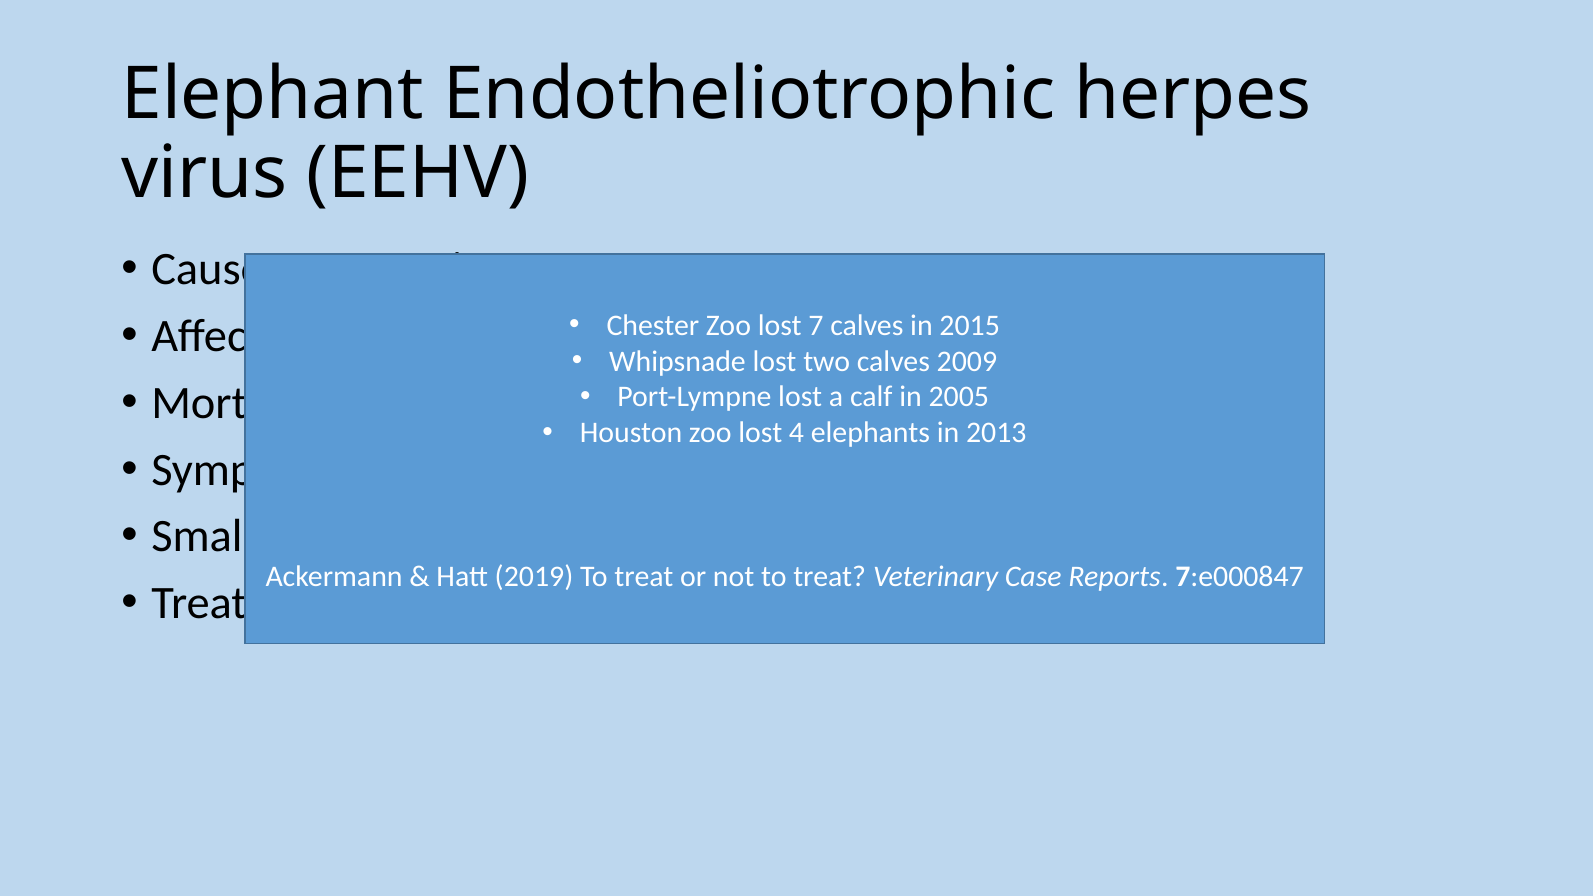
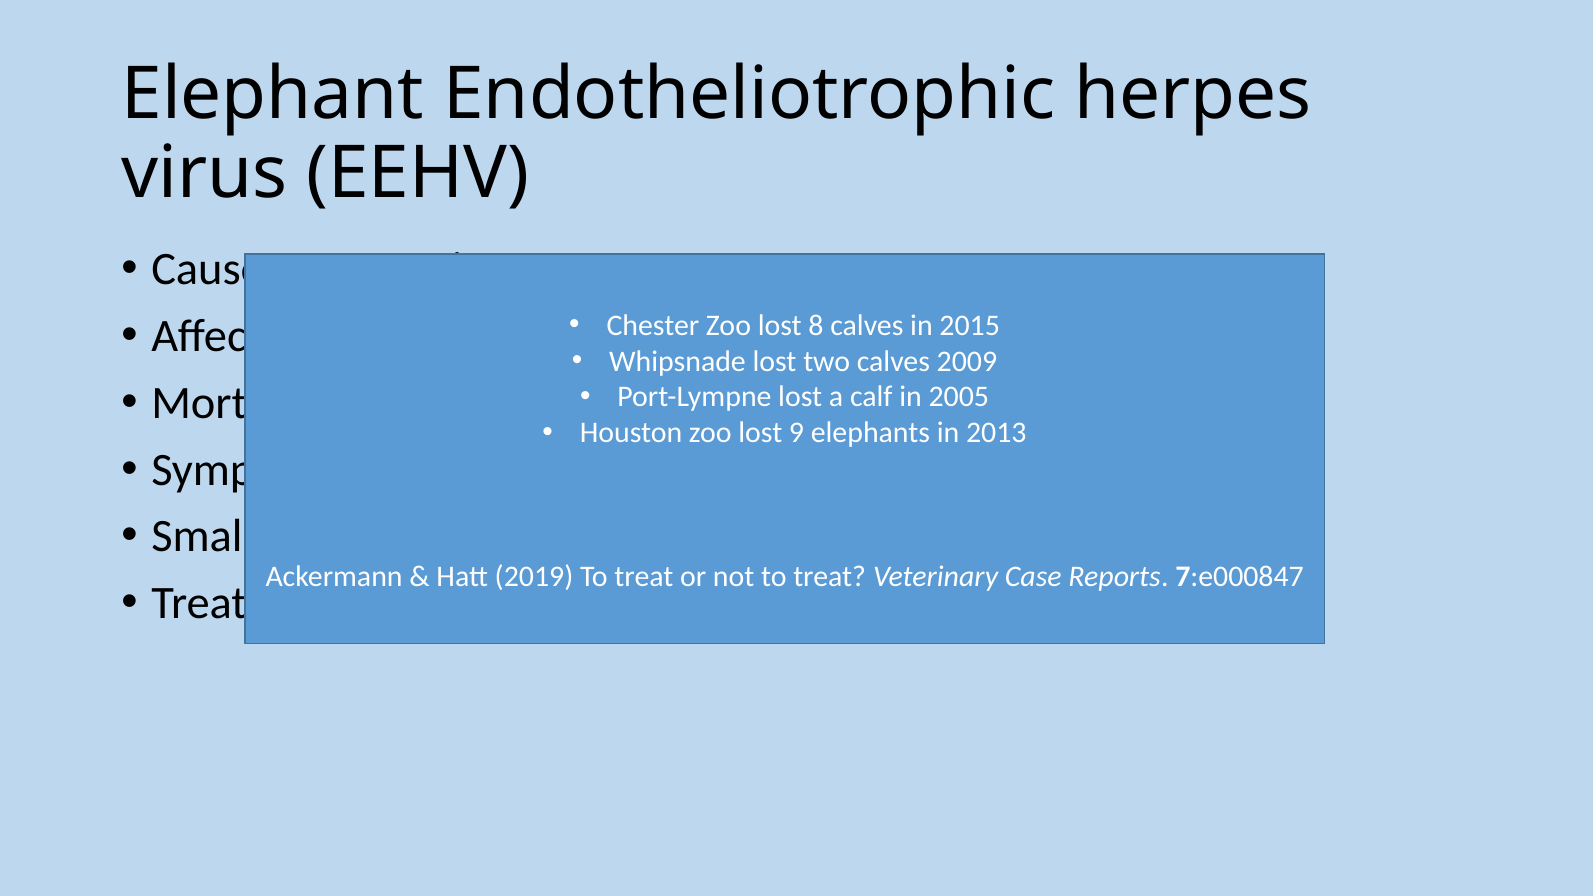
7: 7 -> 8 (816, 325)
4: 4 -> 9 (796, 433)
